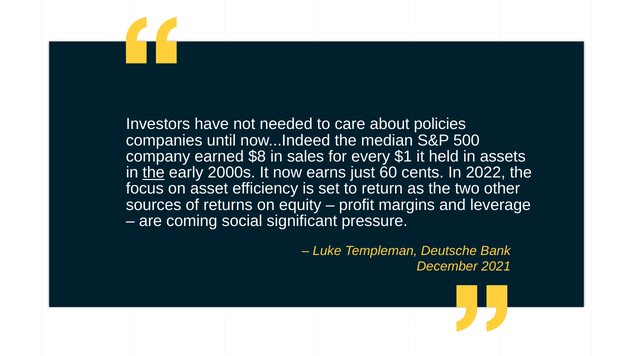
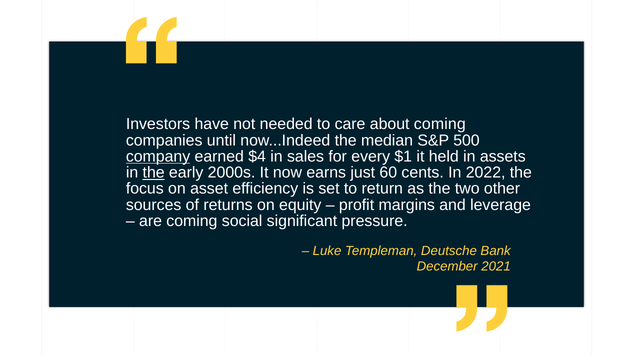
about policies: policies -> coming (440, 124)
company underline: none -> present (158, 157)
$8: $8 -> $4 (257, 157)
